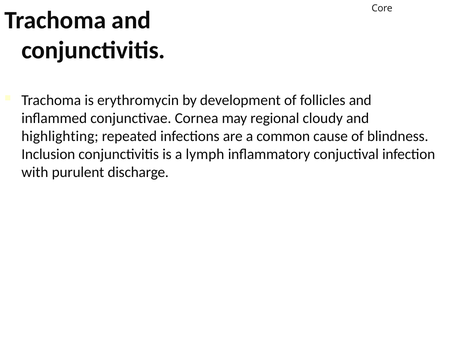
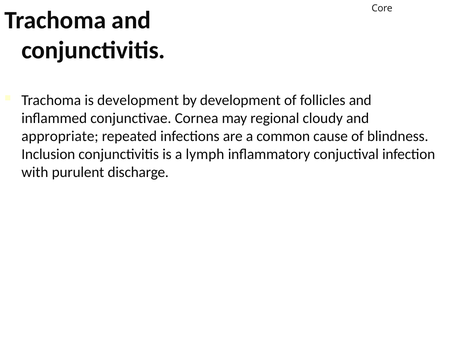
is erythromycin: erythromycin -> development (138, 100)
highlighting: highlighting -> appropriate (60, 136)
